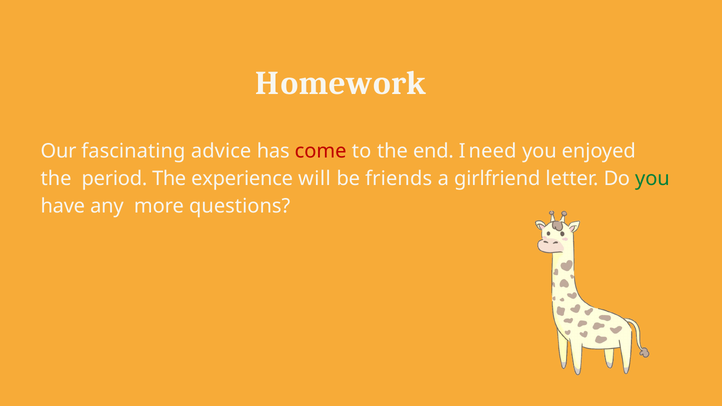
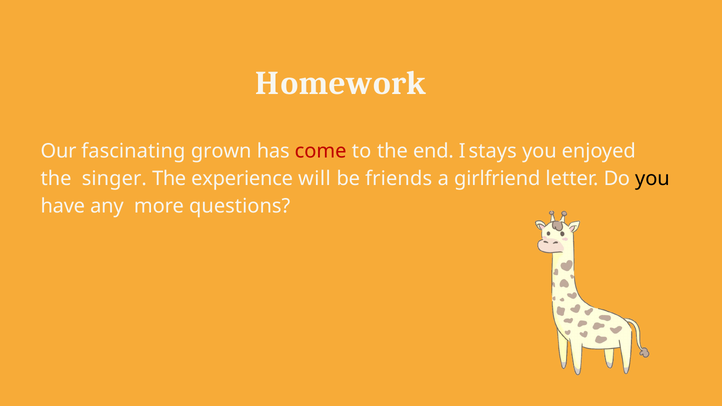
advice: advice -> grown (221, 151)
need: need -> stays (493, 151)
period: period -> singer (114, 179)
you colour: green -> black (652, 179)
